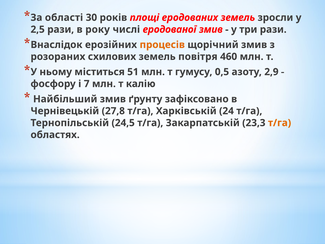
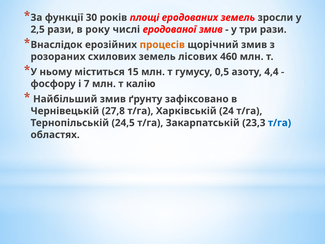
області: області -> функції (64, 18)
повітря: повітря -> лісових (198, 57)
51: 51 -> 15 (133, 72)
2,9: 2,9 -> 4,4 (271, 72)
т/га colour: orange -> blue (280, 123)
